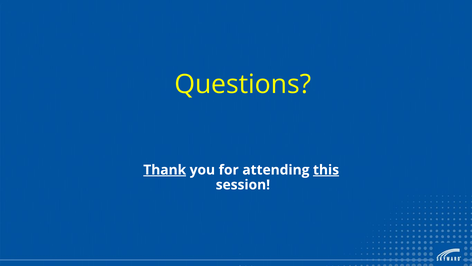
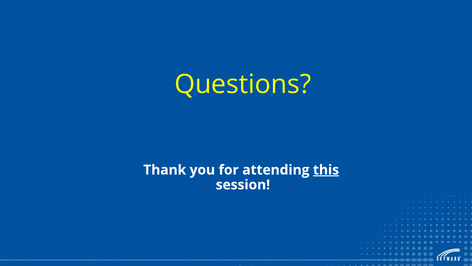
Thank underline: present -> none (165, 170)
